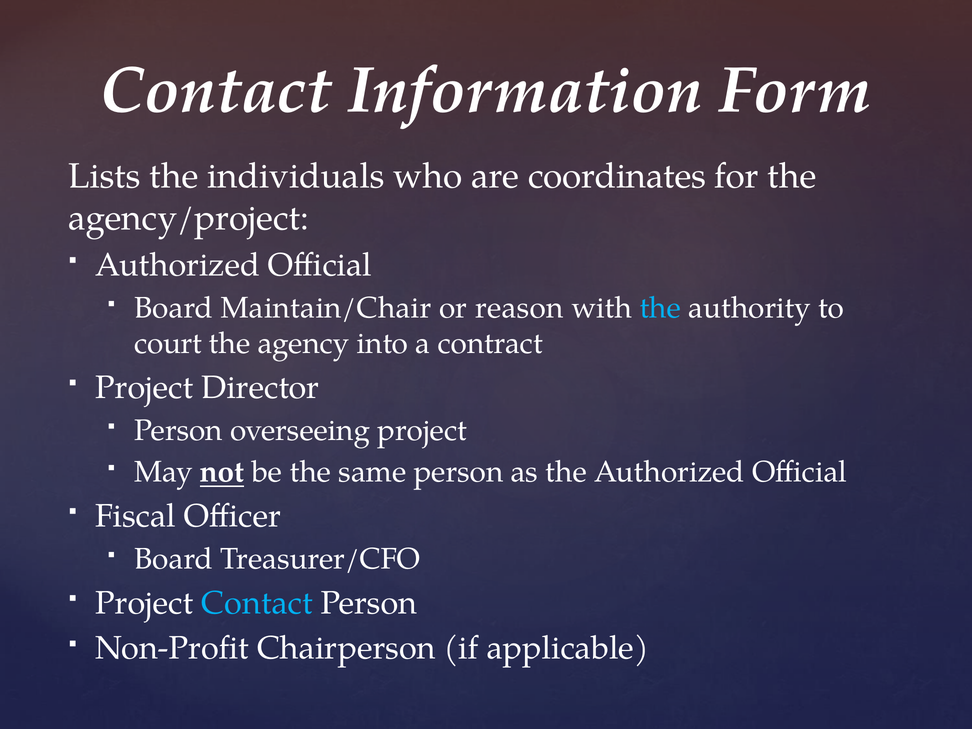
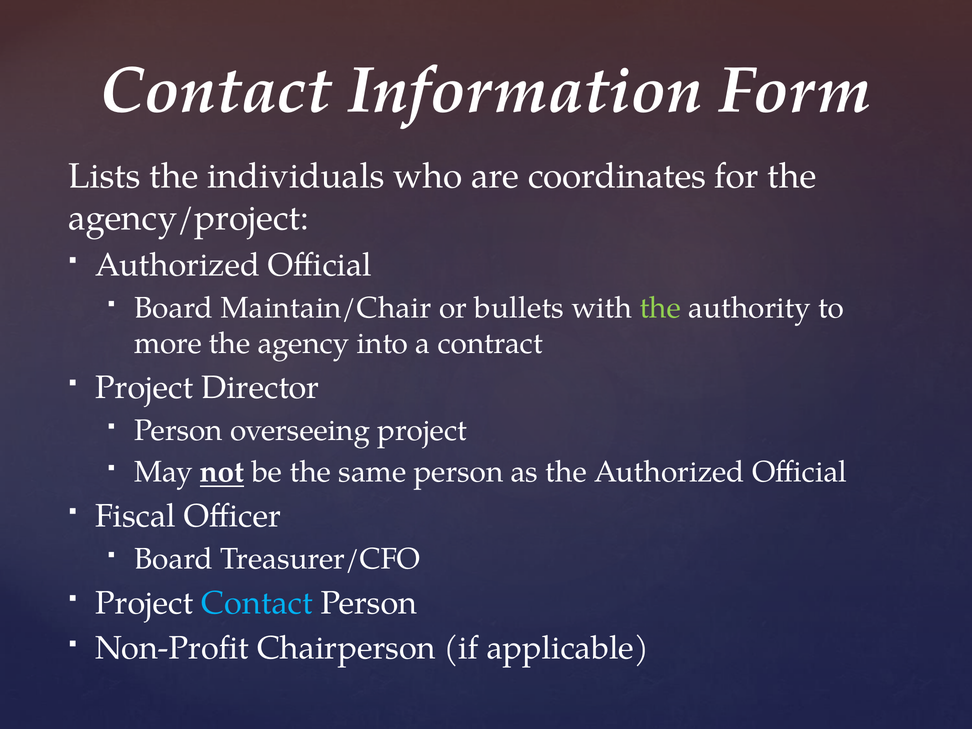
reason: reason -> bullets (519, 308)
the colour: light blue -> light green (660, 308)
court: court -> more (168, 344)
